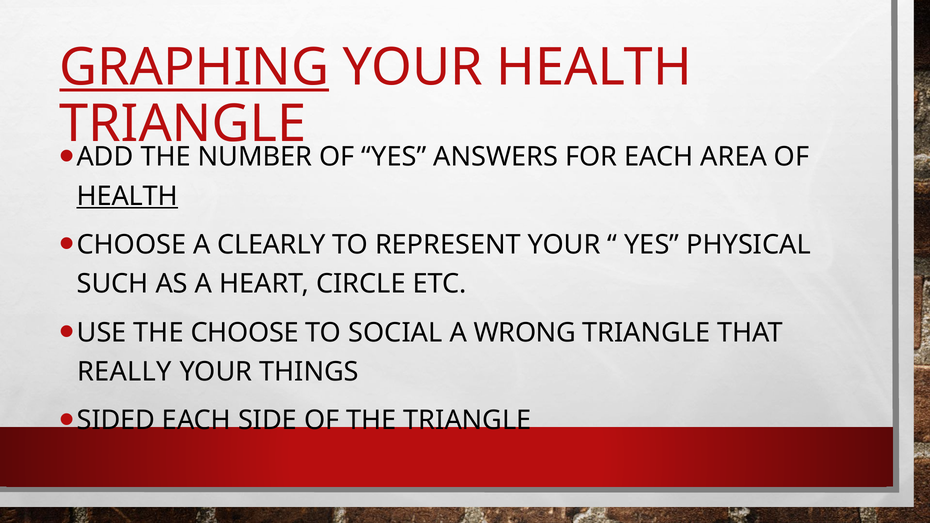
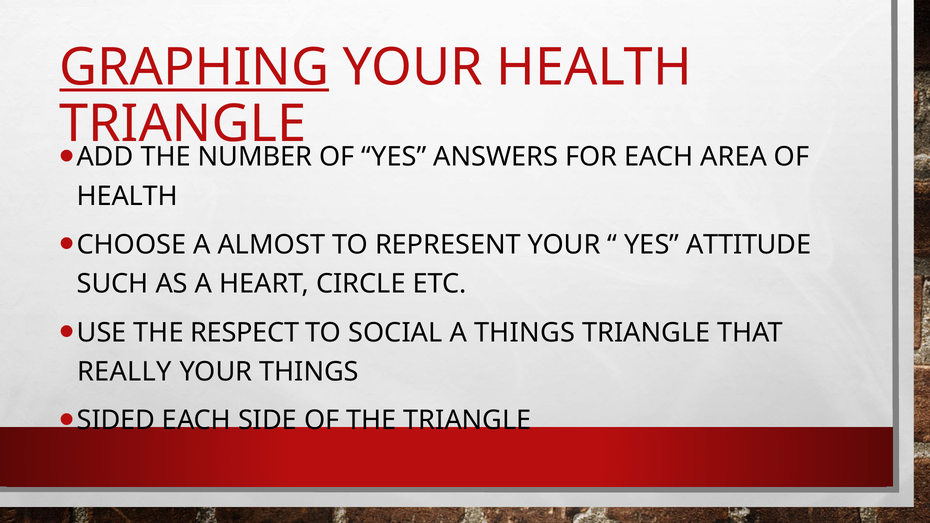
HEALTH underline: present -> none (127, 196)
CLEARLY: CLEARLY -> ALMOST (271, 245)
PHYSICAL: PHYSICAL -> ATTITUDE (749, 245)
THE CHOOSE: CHOOSE -> RESPECT (245, 333)
A WRONG: WRONG -> THINGS (525, 333)
